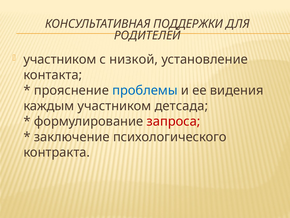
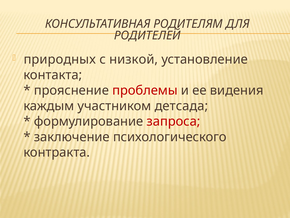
ПОДДЕРЖКИ: ПОДДЕРЖКИ -> РОДИТЕЛЯМ (188, 24)
участником: участником -> природных (60, 59)
проблемы colour: blue -> red (145, 90)
